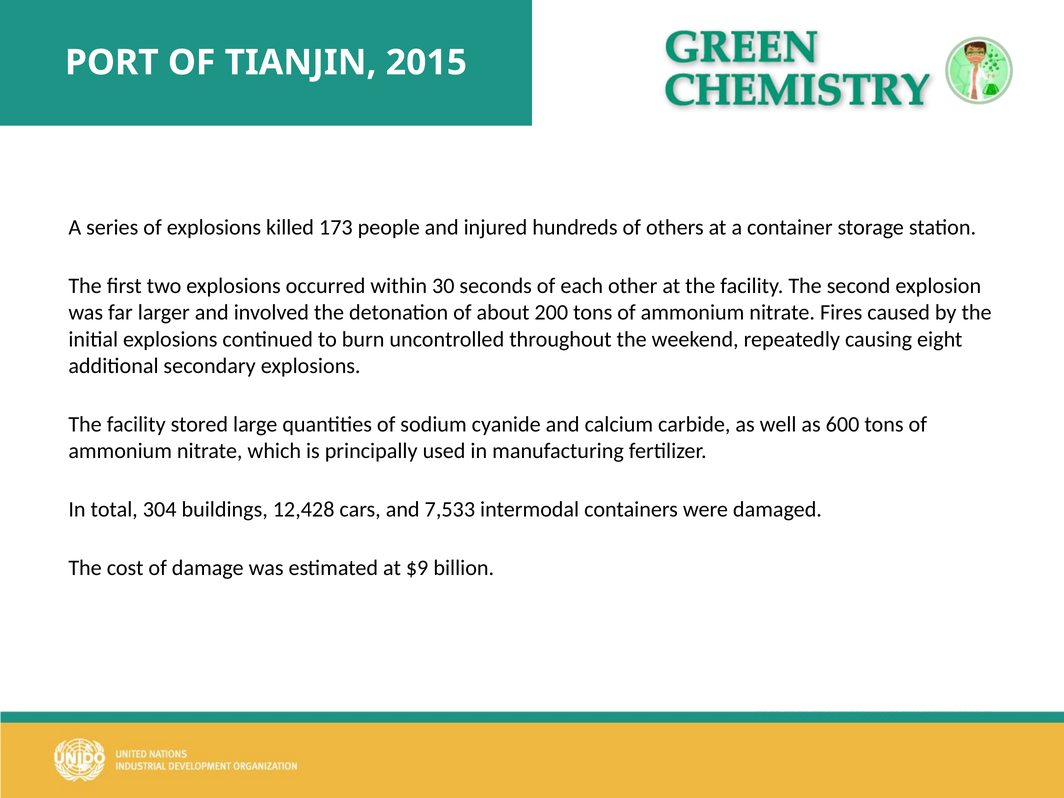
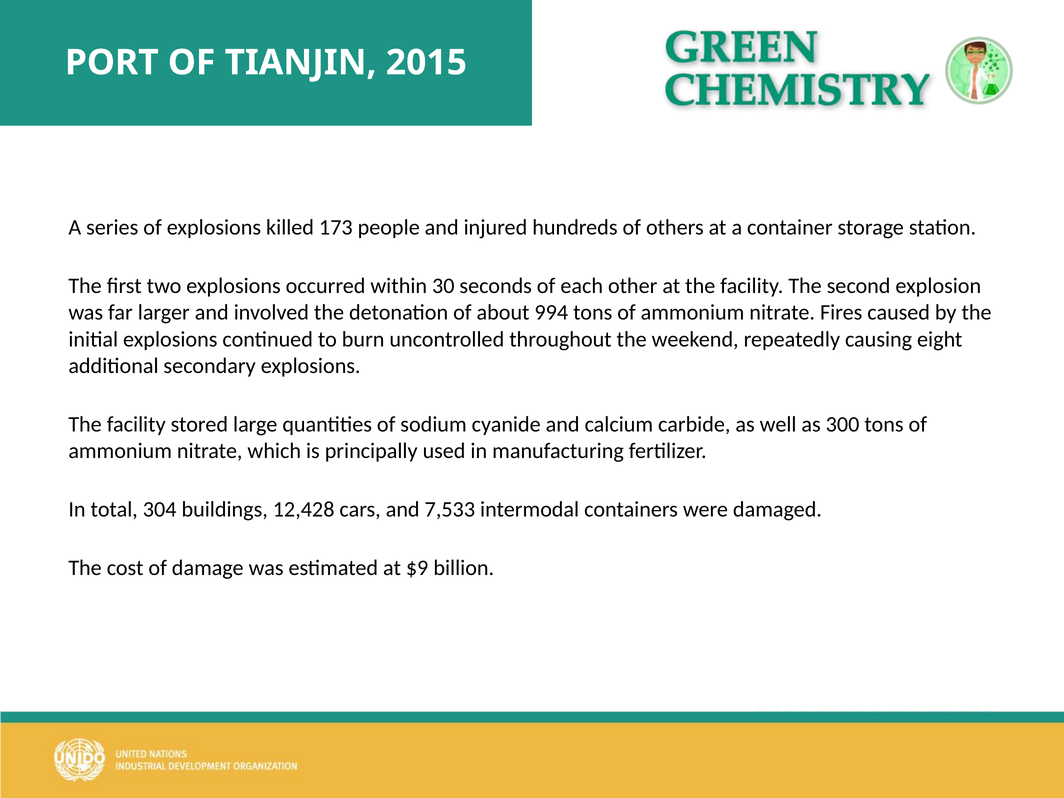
200: 200 -> 994 (551, 313)
600: 600 -> 300 (843, 424)
